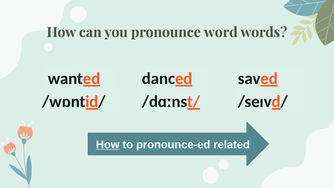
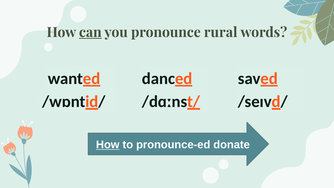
can underline: none -> present (90, 32)
word: word -> rural (221, 32)
related: related -> donate (232, 145)
